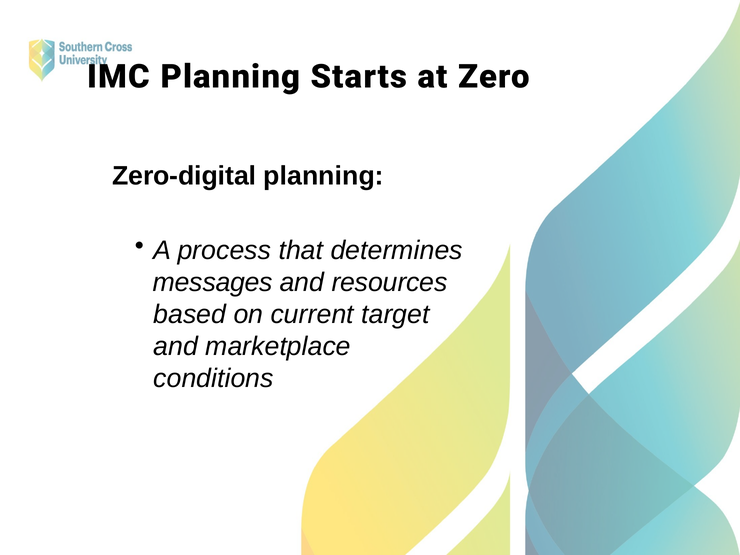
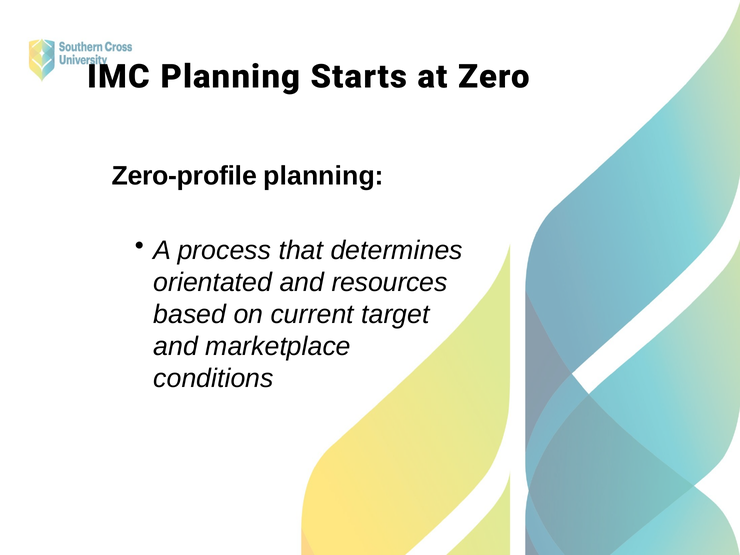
Zero-digital: Zero-digital -> Zero-profile (184, 176)
messages: messages -> orientated (213, 282)
